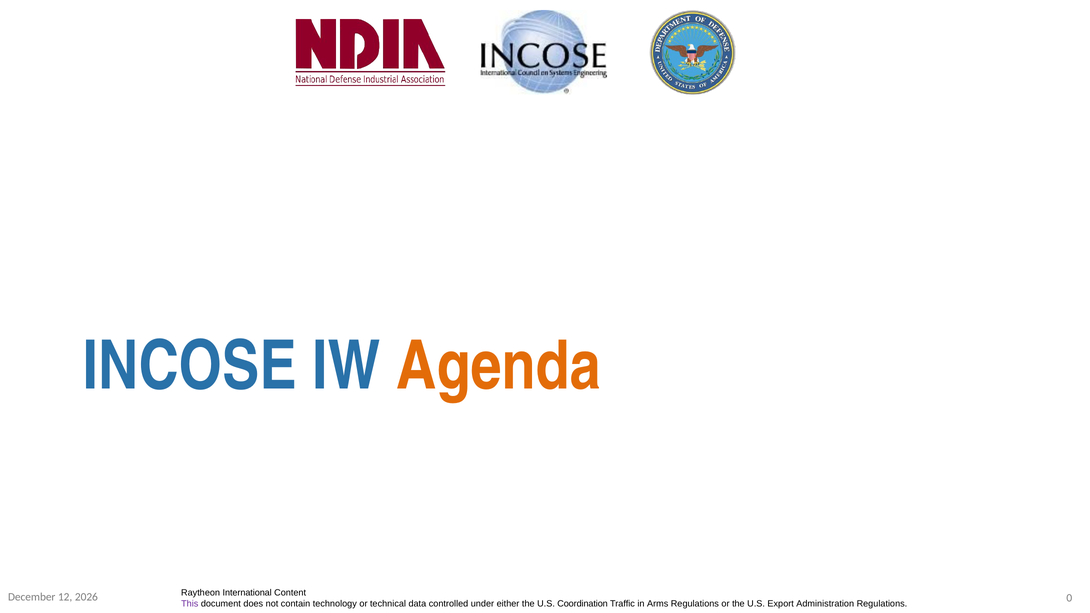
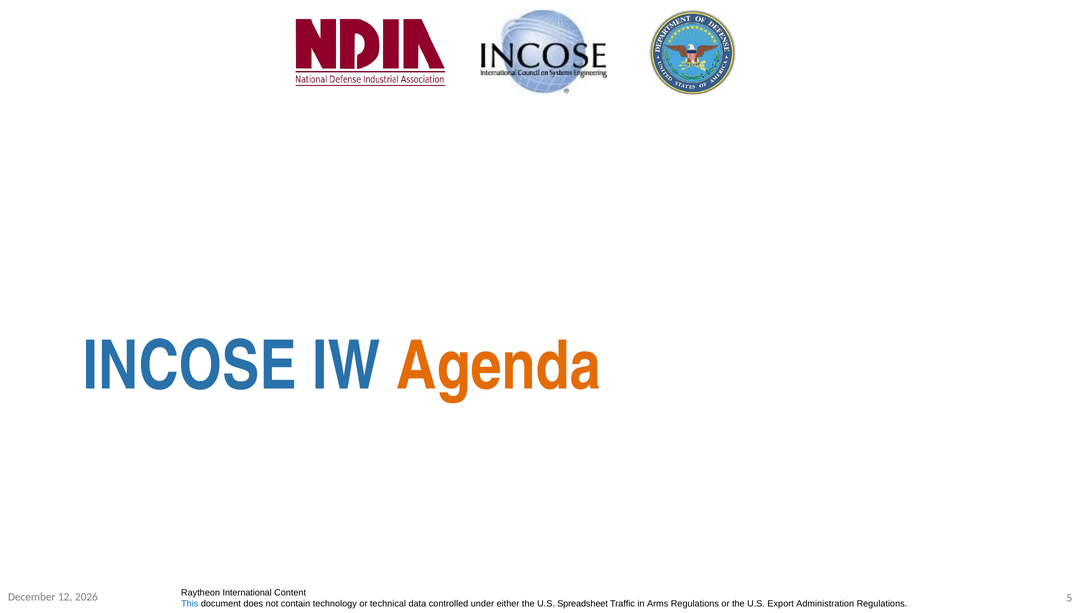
0: 0 -> 5 (1069, 598)
This colour: purple -> blue (190, 604)
Coordination: Coordination -> Spreadsheet (583, 604)
